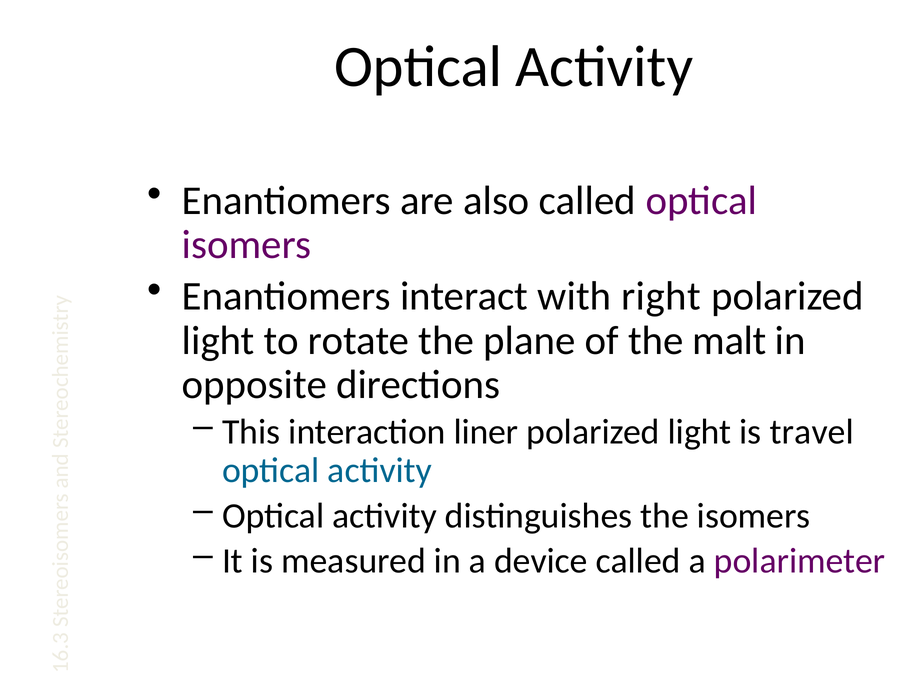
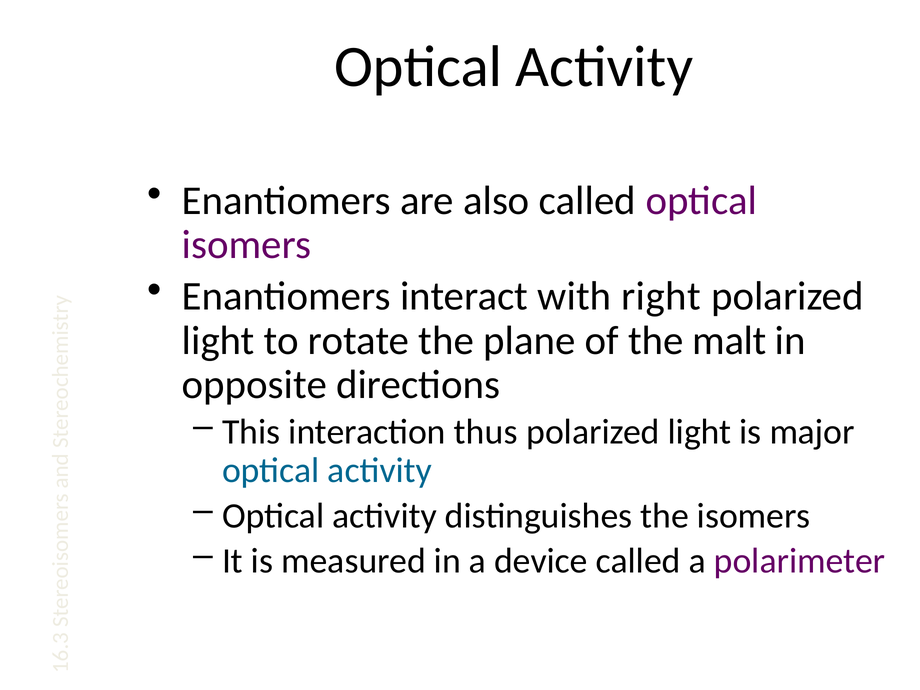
liner: liner -> thus (486, 432)
travel: travel -> major (812, 432)
